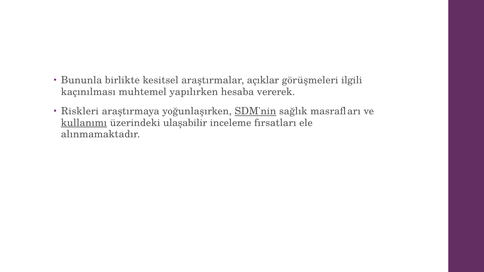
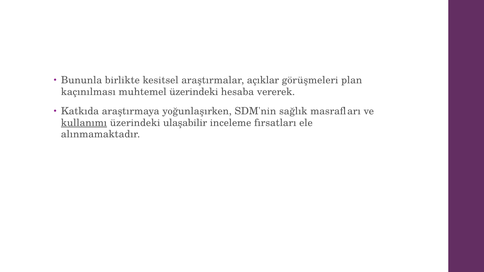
ilgili: ilgili -> plan (352, 80)
muhtemel yapılırken: yapılırken -> üzerindeki (194, 92)
Riskleri: Riskleri -> Katkıda (80, 111)
SDM'nin underline: present -> none (255, 111)
